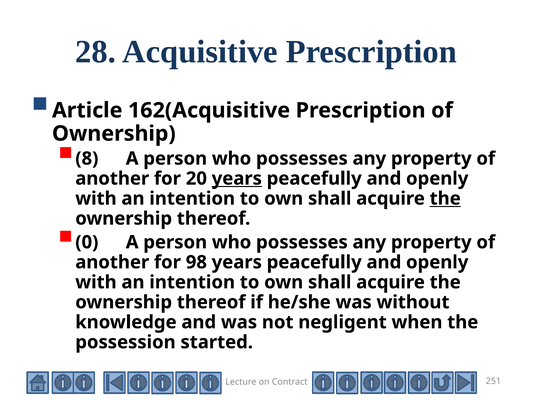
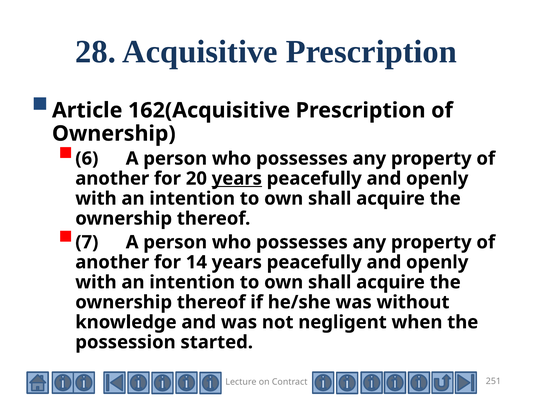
8: 8 -> 6 (87, 158)
the underline: present -> none (445, 198)
0: 0 -> 7 (87, 242)
98: 98 -> 14 (196, 262)
